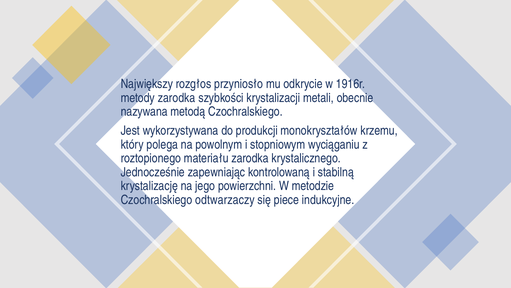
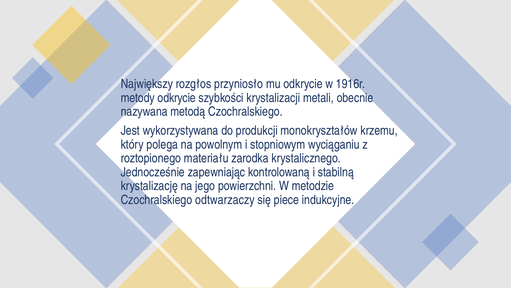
metody zarodka: zarodka -> odkrycie (177, 98)
